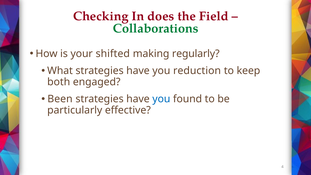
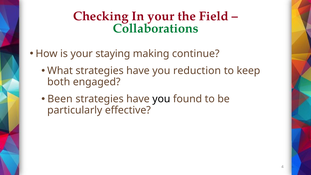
In does: does -> your (161, 16)
shifted: shifted -> staying (113, 54)
regularly: regularly -> continue (196, 54)
you colour: blue -> black (161, 99)
